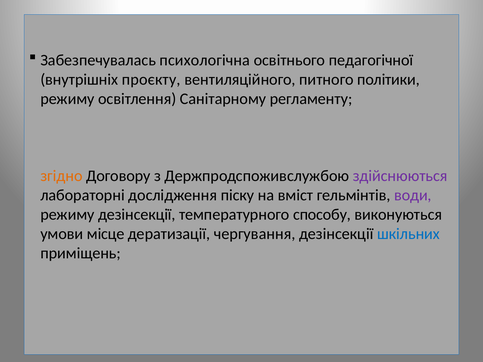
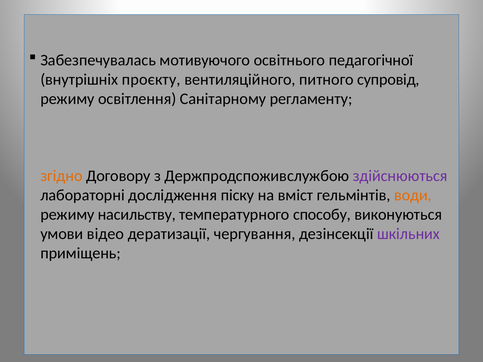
психологічна: психологічна -> мотивуючого (205, 60)
політики: політики -> супровід (388, 79)
води colour: purple -> orange (413, 195)
режиму дезінсекції: дезінсекції -> насильству (137, 215)
місце: місце -> відео (106, 234)
шкільних colour: blue -> purple (408, 234)
